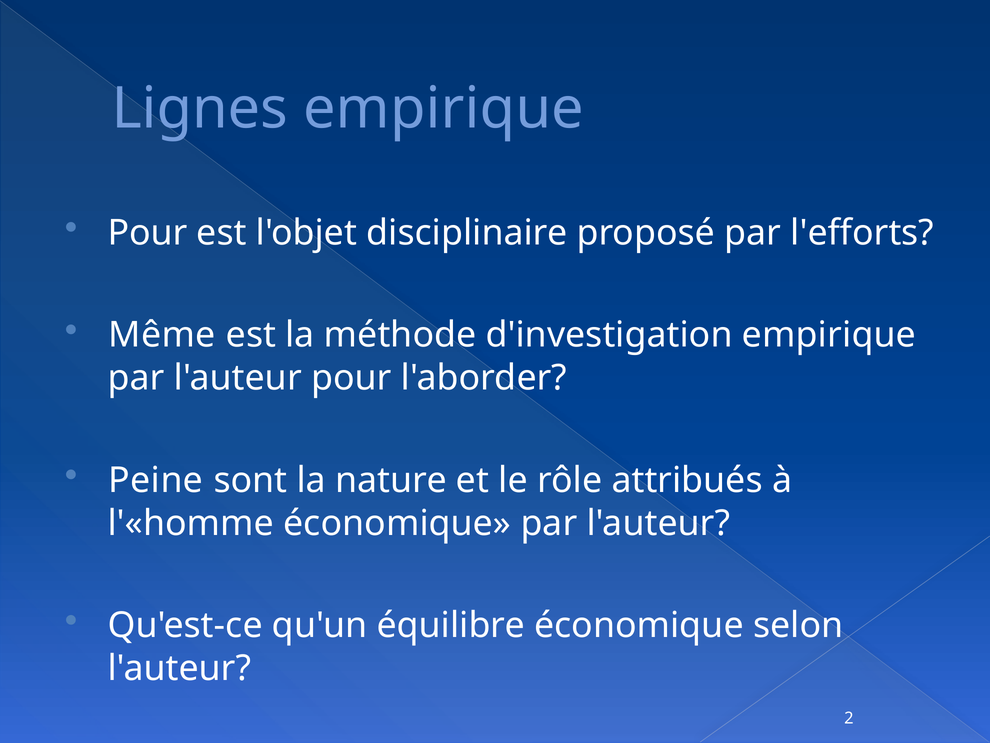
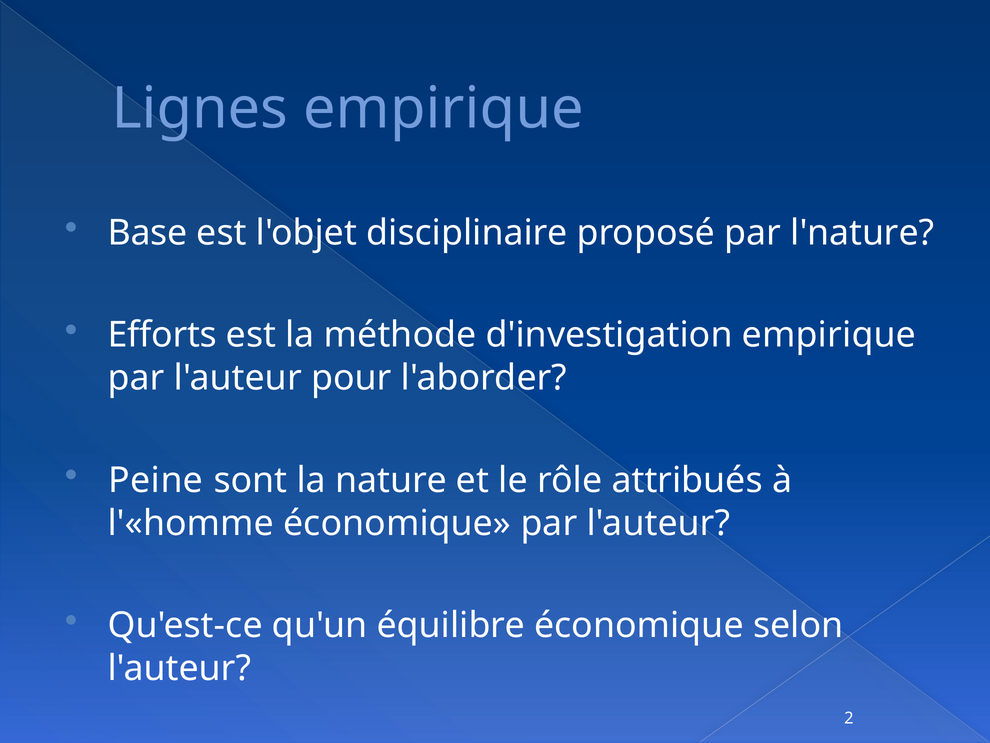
Pour: Pour -> Base (148, 233)
l'efforts: l'efforts -> l'nature (862, 233)
Même: Même -> Efforts (162, 335)
